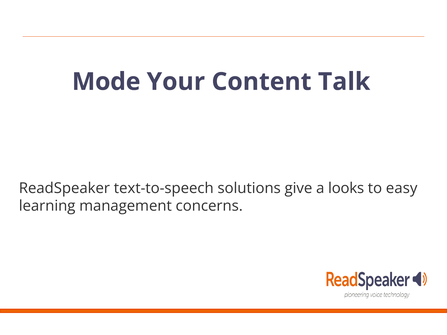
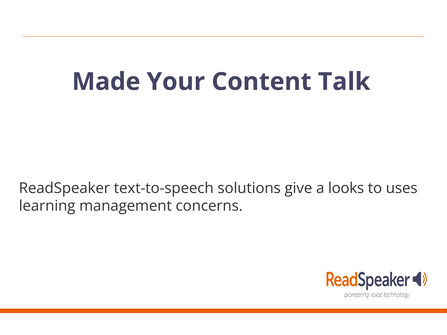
Mode: Mode -> Made (106, 82)
easy: easy -> uses (402, 188)
